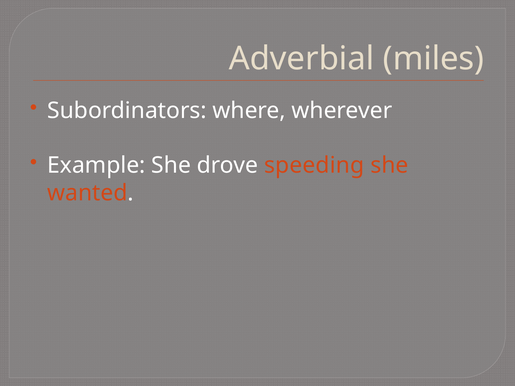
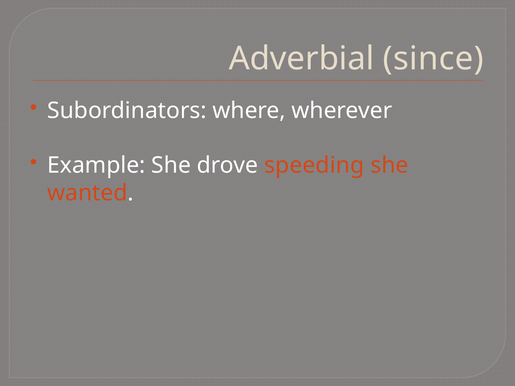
miles: miles -> since (433, 59)
